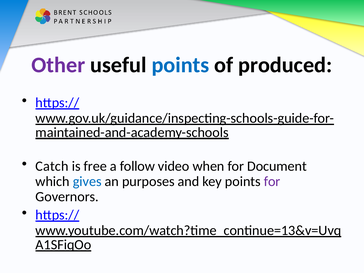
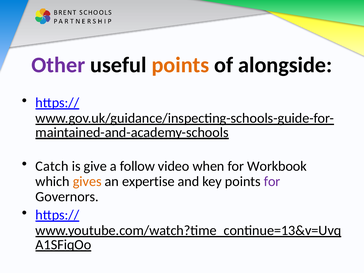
points colour: blue -> orange (180, 65)
produced: produced -> alongside (285, 65)
free: free -> give (95, 166)
Document: Document -> Workbook (277, 166)
gives colour: blue -> orange (87, 182)
purposes: purposes -> expertise (148, 182)
